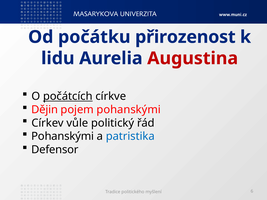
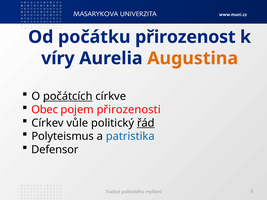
lidu: lidu -> víry (58, 58)
Augustina colour: red -> orange (193, 58)
Dějin: Dějin -> Obec (45, 110)
pojem pohanskými: pohanskými -> přirozenosti (129, 110)
řád underline: none -> present (146, 123)
Pohanskými: Pohanskými -> Polyteismus (63, 136)
